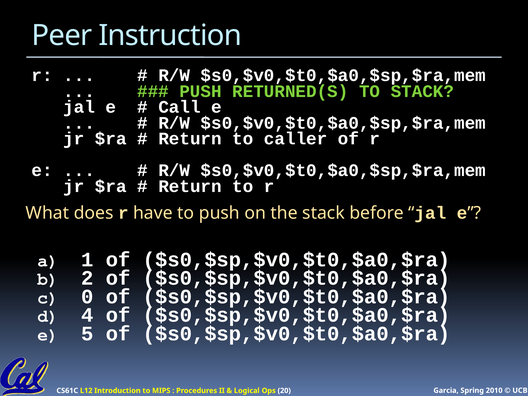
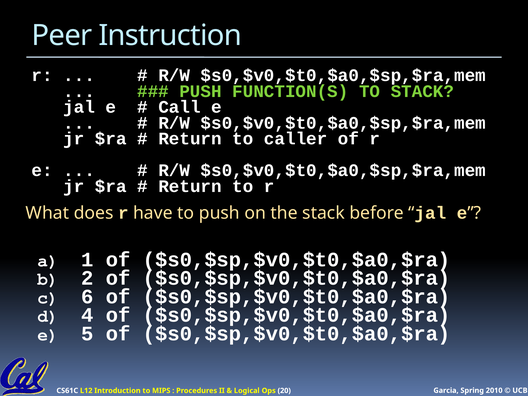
RETURNED(S: RETURNED(S -> FUNCTION(S (290, 91)
0: 0 -> 6 (87, 297)
